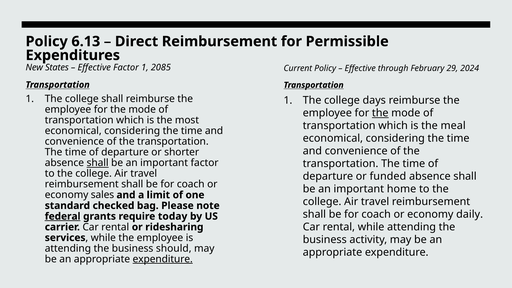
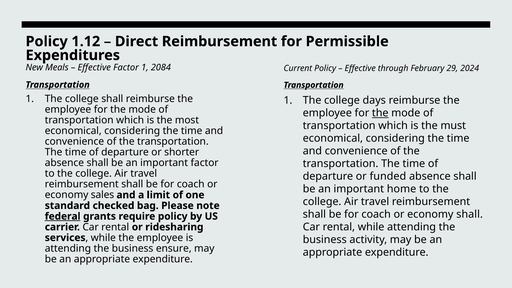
6.13: 6.13 -> 1.12 (86, 41)
States: States -> Meals (57, 67)
2085: 2085 -> 2084 (161, 67)
meal: meal -> must (453, 126)
shall underline: present -> none (98, 163)
economy daily: daily -> shall (470, 214)
require today: today -> policy (173, 216)
should: should -> ensure (174, 248)
expenditure underline: present -> none (163, 259)
